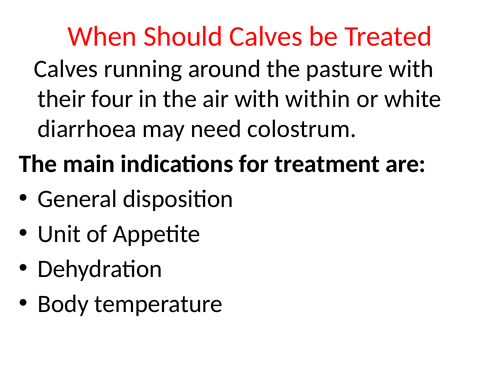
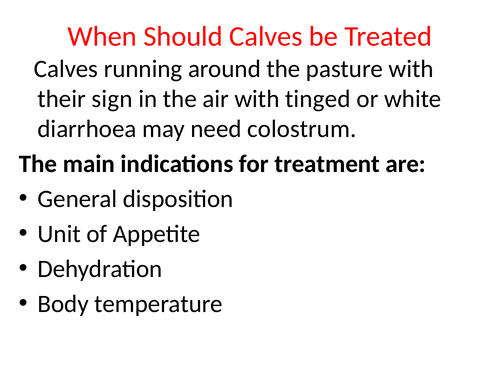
four: four -> sign (112, 99)
within: within -> tinged (318, 99)
